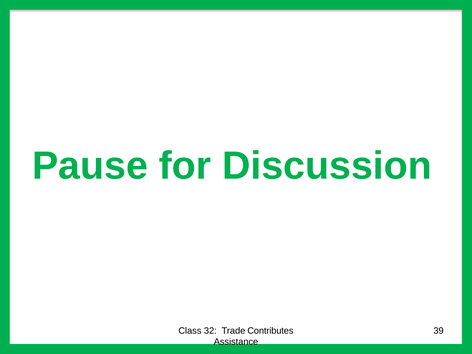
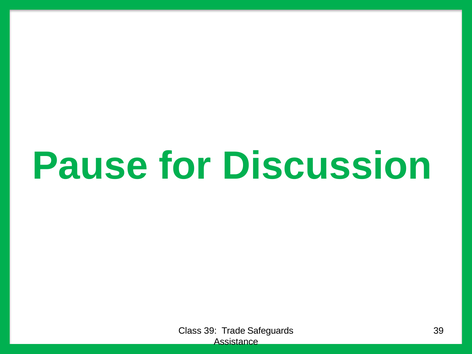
Class 32: 32 -> 39 (210, 331)
Contributes: Contributes -> Safeguards (270, 331)
